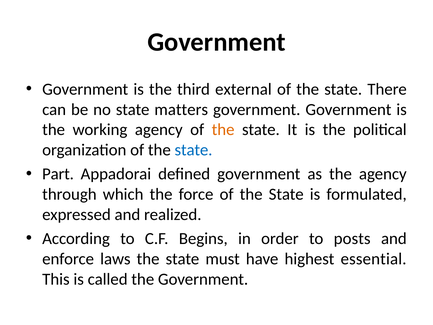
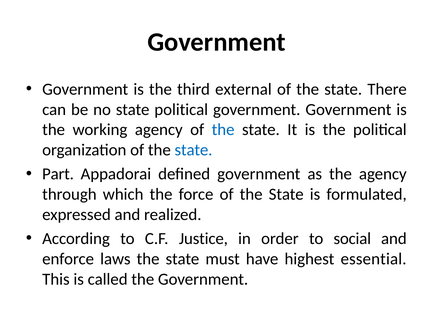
state matters: matters -> political (181, 109)
the colour: orange -> blue (223, 130)
Begins: Begins -> Justice (203, 238)
posts: posts -> social (352, 238)
